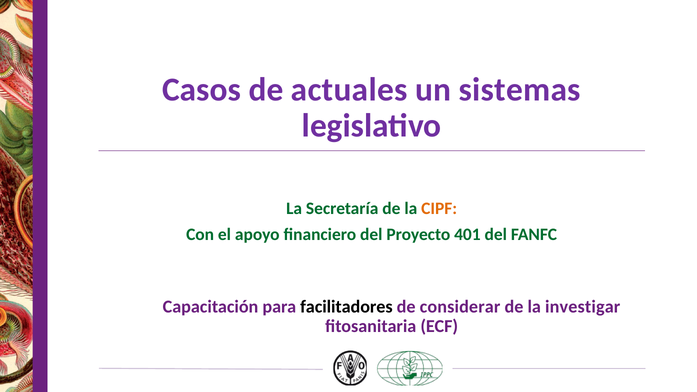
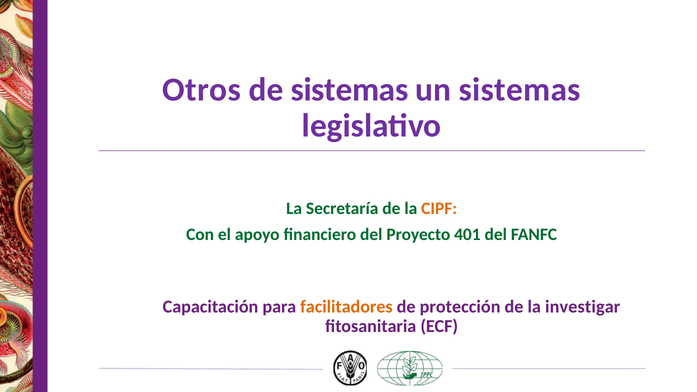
Casos: Casos -> Otros (202, 90)
de actuales: actuales -> sistemas (349, 90)
facilitadores colour: black -> orange (346, 307)
considerar: considerar -> protección (460, 307)
